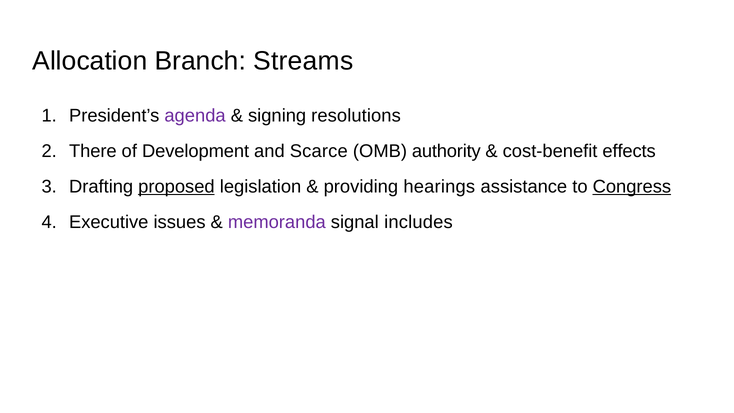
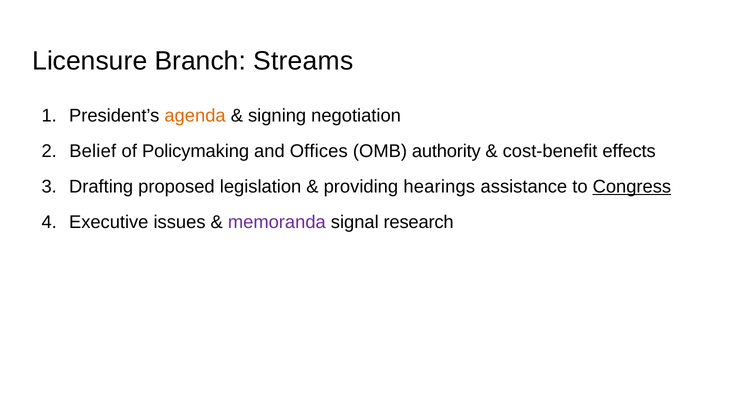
Allocation: Allocation -> Licensure (90, 61)
agenda colour: purple -> orange (195, 115)
resolutions: resolutions -> negotiation (356, 115)
There: There -> Belief (93, 151)
Development: Development -> Policymaking (196, 151)
Scarce: Scarce -> Offices (319, 151)
proposed underline: present -> none (176, 186)
includes: includes -> research (419, 222)
